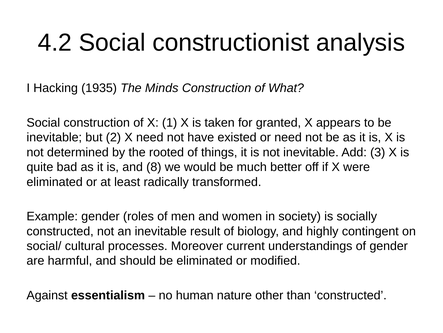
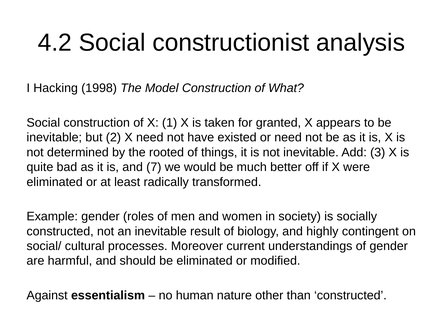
1935: 1935 -> 1998 (99, 88)
Minds: Minds -> Model (162, 88)
8: 8 -> 7 (154, 167)
